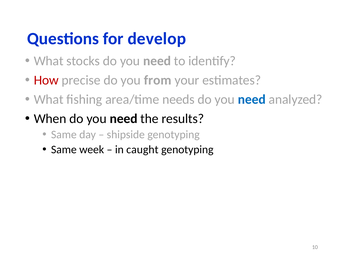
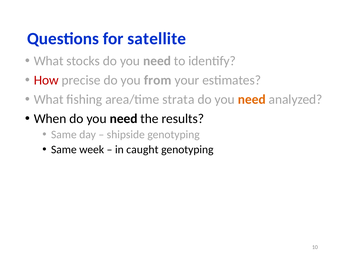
develop: develop -> satellite (157, 39)
needs: needs -> strata (178, 99)
need colour: blue -> orange (252, 99)
